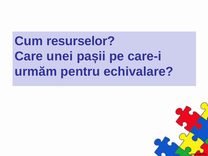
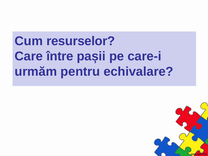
unei: unei -> între (60, 56)
